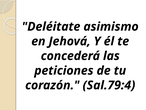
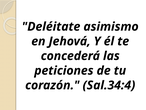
Sal.79:4: Sal.79:4 -> Sal.34:4 (109, 85)
